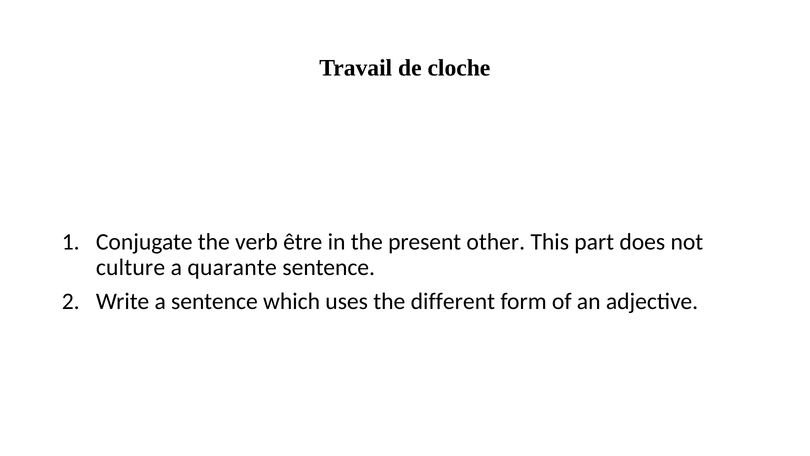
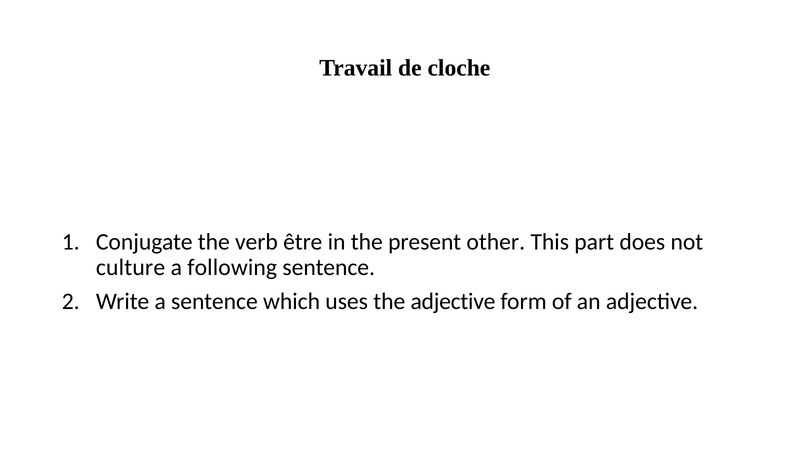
quarante: quarante -> following (232, 267)
the different: different -> adjective (453, 301)
